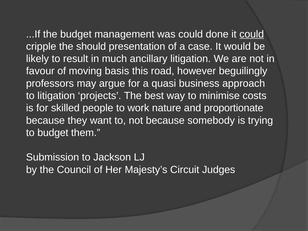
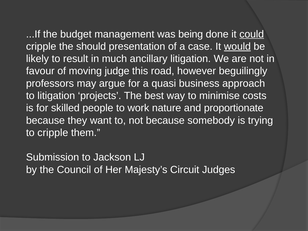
was could: could -> being (191, 34)
would underline: none -> present (237, 46)
basis: basis -> judge (117, 71)
to budget: budget -> cripple (53, 133)
